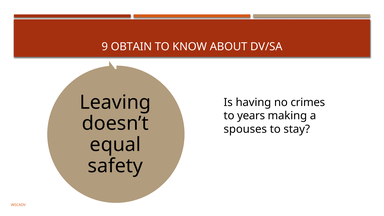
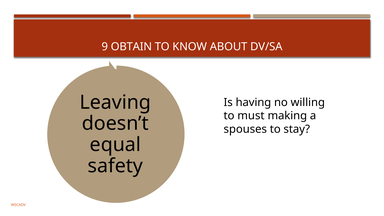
crimes: crimes -> willing (308, 102)
years: years -> must (251, 116)
